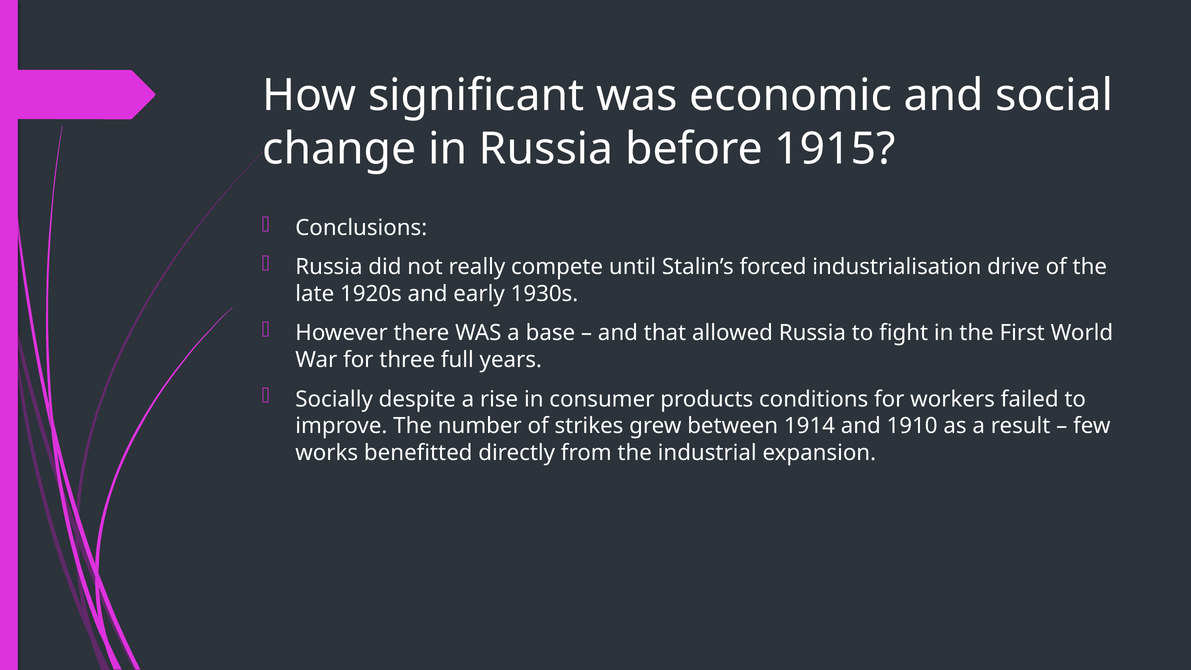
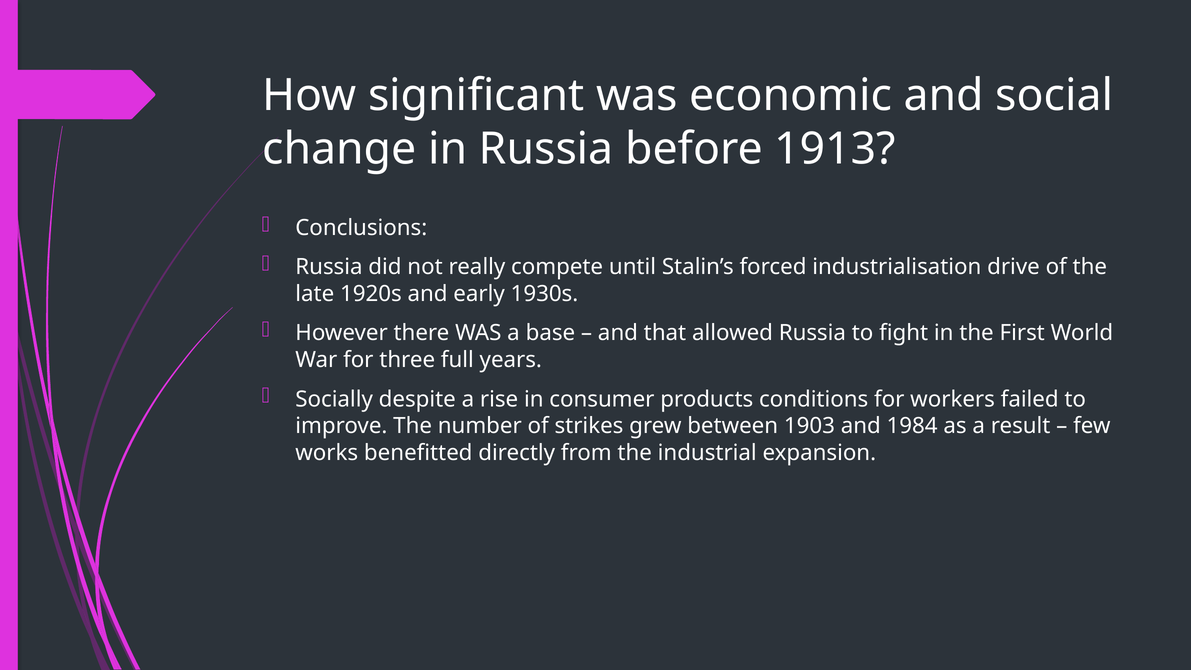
1915: 1915 -> 1913 (835, 149)
1914: 1914 -> 1903 (809, 426)
1910: 1910 -> 1984 (912, 426)
